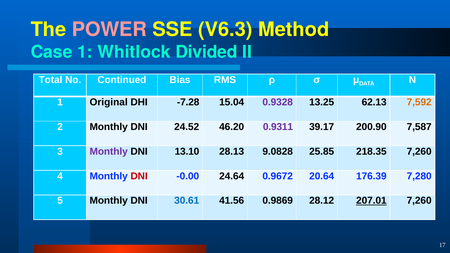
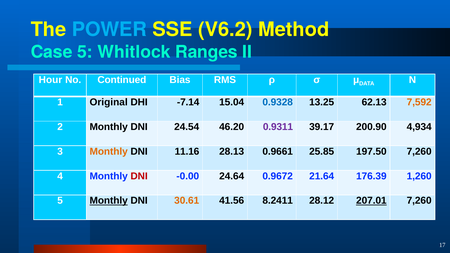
POWER colour: pink -> light blue (109, 30)
V6.3: V6.3 -> V6.2 (225, 30)
Case 1: 1 -> 5 (85, 52)
Divided: Divided -> Ranges (206, 52)
Total: Total -> Hour (50, 80)
-7.28: -7.28 -> -7.14 (188, 102)
0.9328 colour: purple -> blue (278, 102)
24.52: 24.52 -> 24.54 (187, 127)
7,587: 7,587 -> 4,934 (419, 127)
Monthly colour: purple -> orange (109, 152)
13.10: 13.10 -> 11.16 (187, 152)
9.0828: 9.0828 -> 0.9661 (278, 152)
218.35: 218.35 -> 197.50 (371, 152)
20.64: 20.64 -> 21.64 (322, 176)
7,280: 7,280 -> 1,260 (419, 176)
Monthly underline: none -> present (109, 201)
30.61 colour: blue -> orange (187, 201)
0.9869: 0.9869 -> 8.2411 (278, 201)
